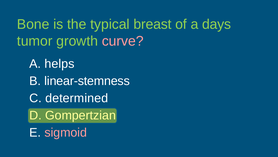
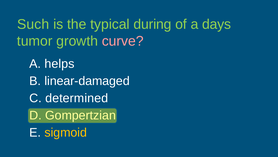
Bone: Bone -> Such (33, 24)
breast: breast -> during (153, 24)
linear-stemness: linear-stemness -> linear-damaged (87, 81)
sigmoid colour: pink -> yellow (66, 132)
